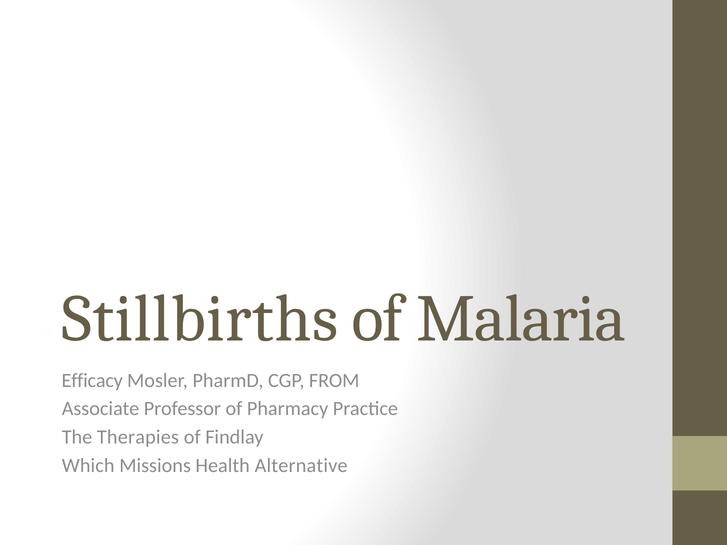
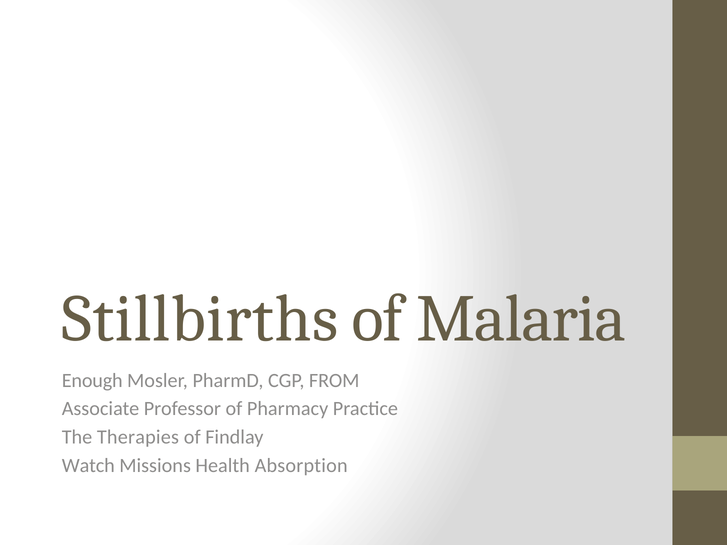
Efficacy: Efficacy -> Enough (92, 381)
Which: Which -> Watch (88, 466)
Alternative: Alternative -> Absorption (301, 466)
